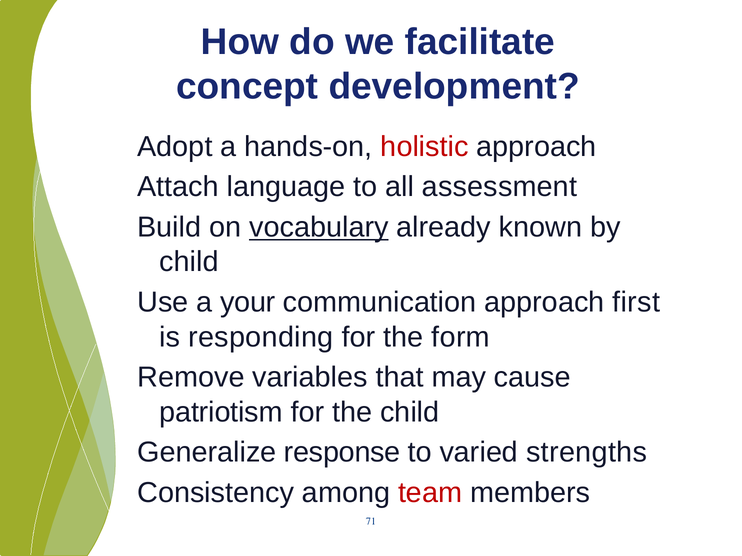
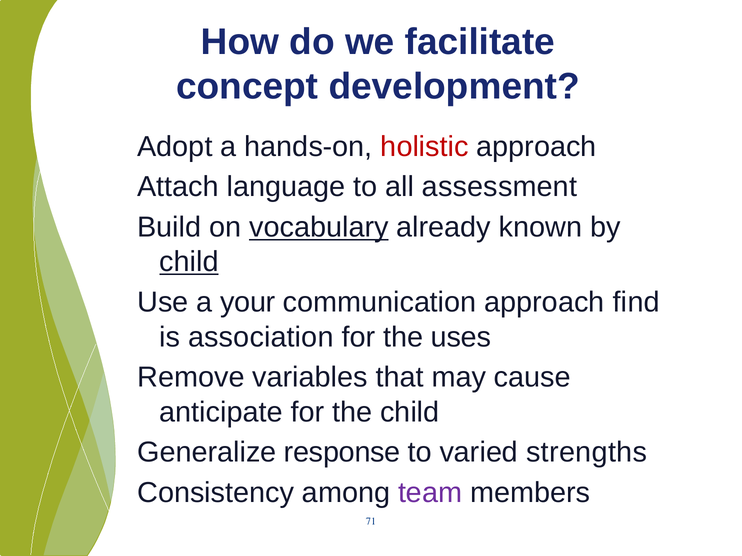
child underline: none -> present (189, 262)
first: first -> find (636, 303)
responding: responding -> association (261, 337)
form: form -> uses (461, 337)
patriotism: patriotism -> anticipate (221, 412)
team colour: red -> purple (430, 493)
